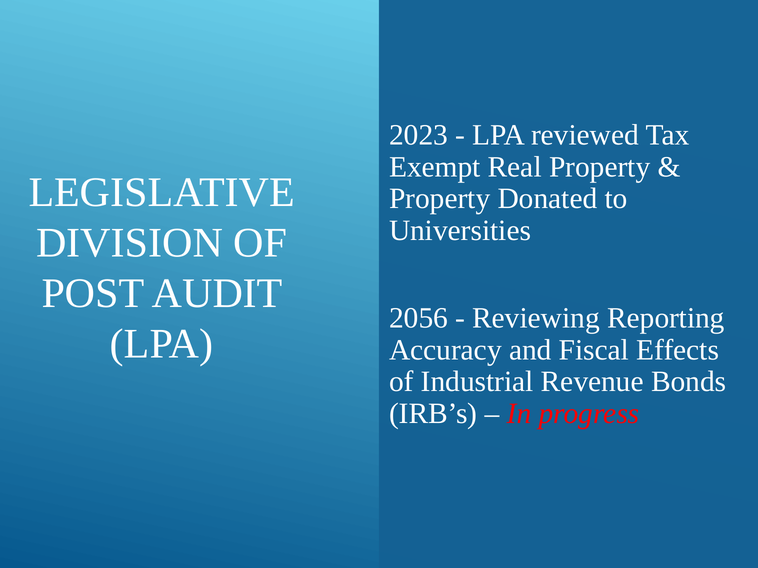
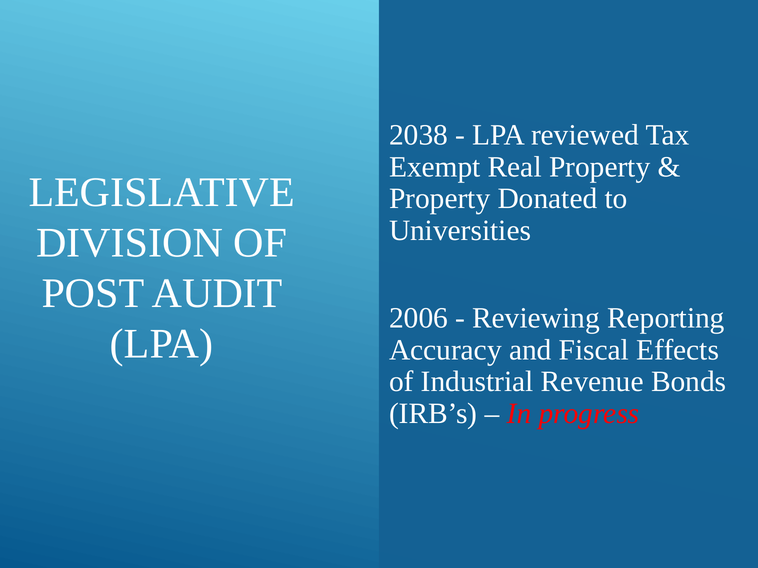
2023: 2023 -> 2038 (419, 135)
2056: 2056 -> 2006 (419, 319)
